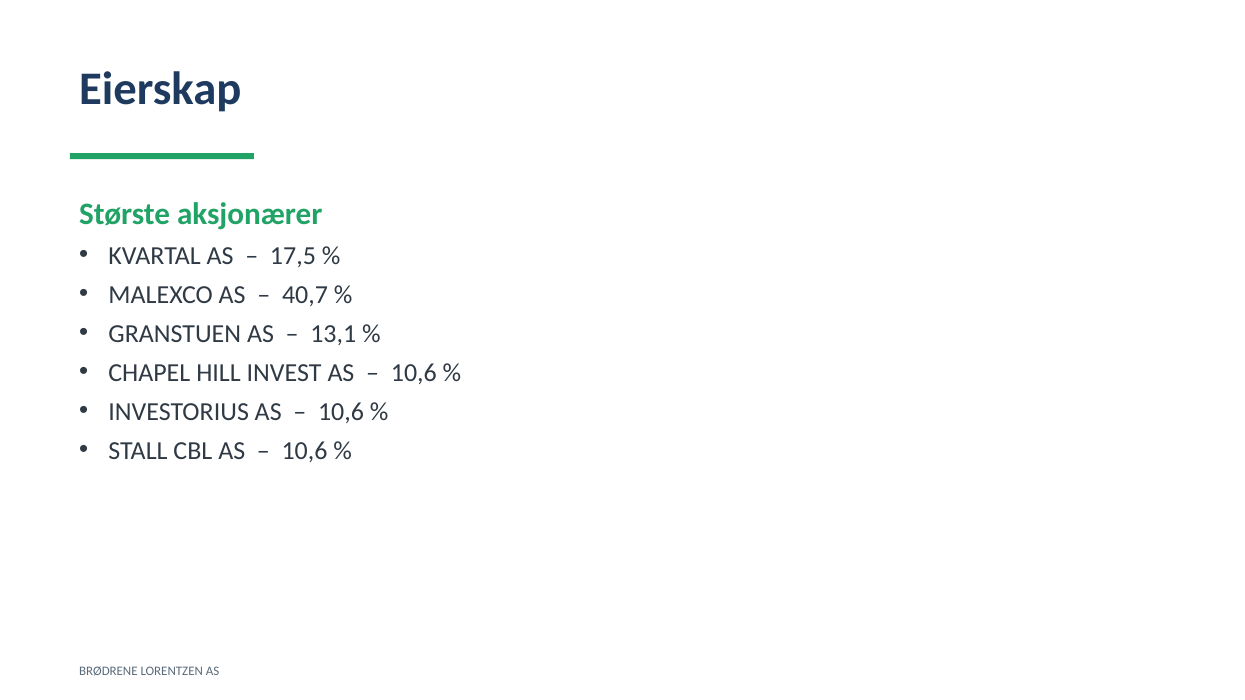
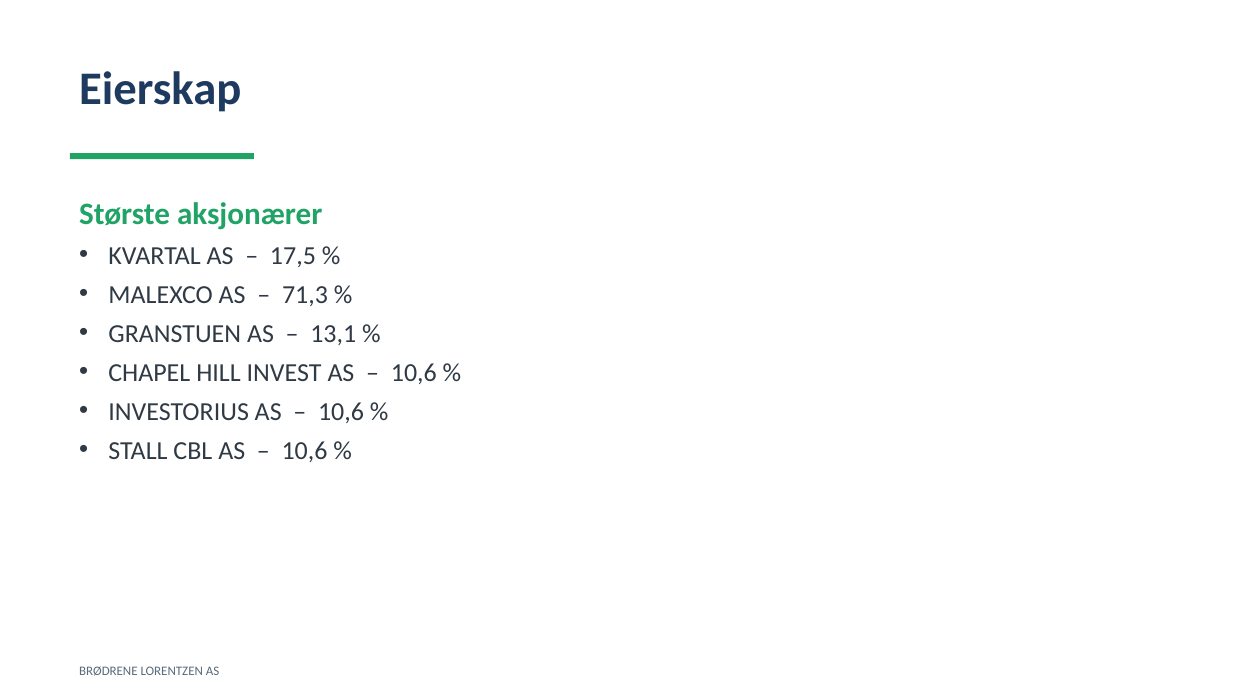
40,7: 40,7 -> 71,3 (305, 295)
